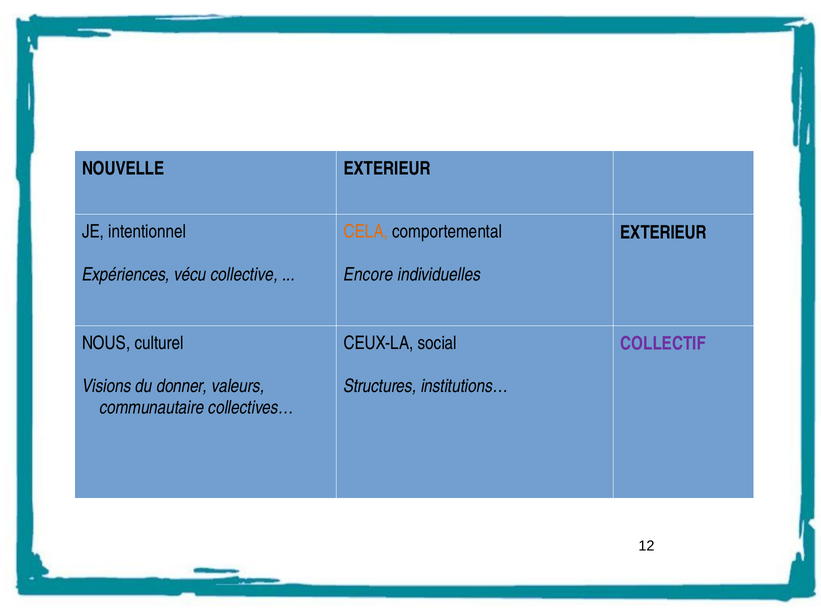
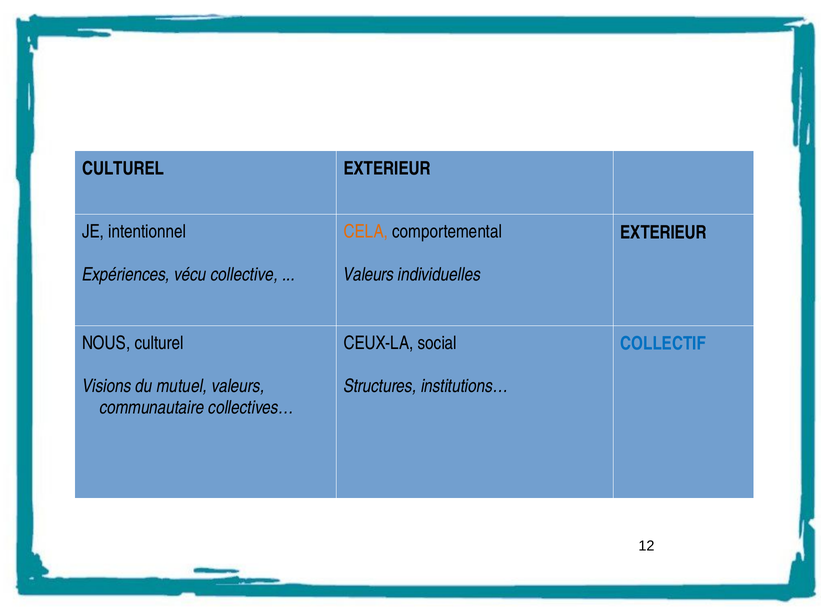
NOUVELLE: NOUVELLE -> CULTUREL (123, 168)
Encore: Encore -> Valeurs (369, 275)
COLLECTIF colour: purple -> blue (663, 343)
donner: donner -> mutuel (182, 386)
